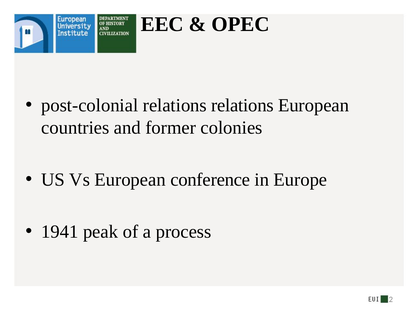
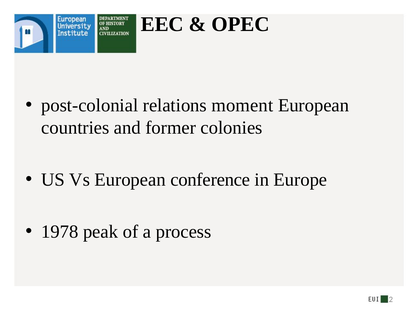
relations relations: relations -> moment (242, 105)
1941: 1941 -> 1978 (60, 232)
